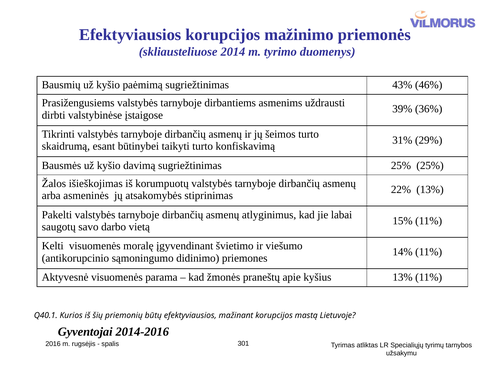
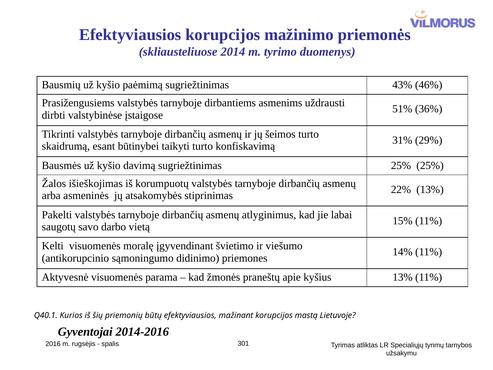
39%: 39% -> 51% (402, 109)
